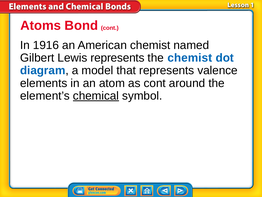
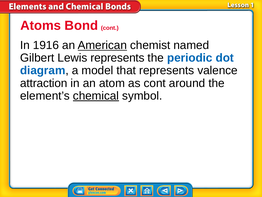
American underline: none -> present (102, 45)
the chemist: chemist -> periodic (190, 58)
elements: elements -> attraction (44, 83)
